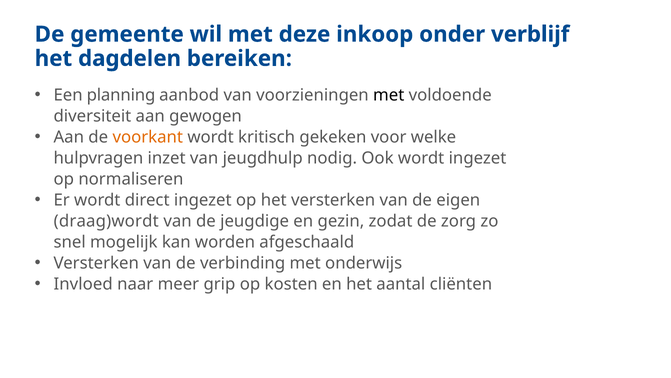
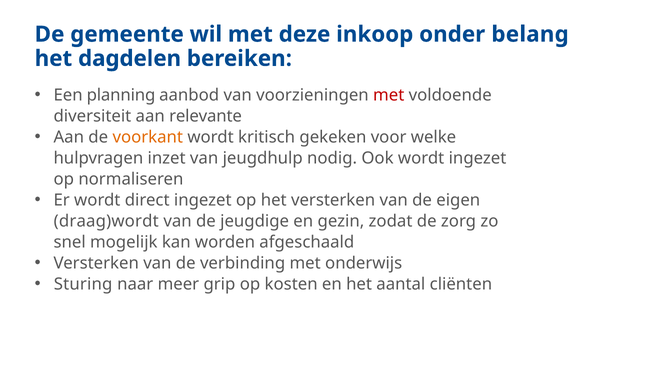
verblijf: verblijf -> belang (530, 34)
met colour: black -> red (389, 95)
gewogen: gewogen -> relevante (206, 116)
Invloed: Invloed -> Sturing (83, 284)
